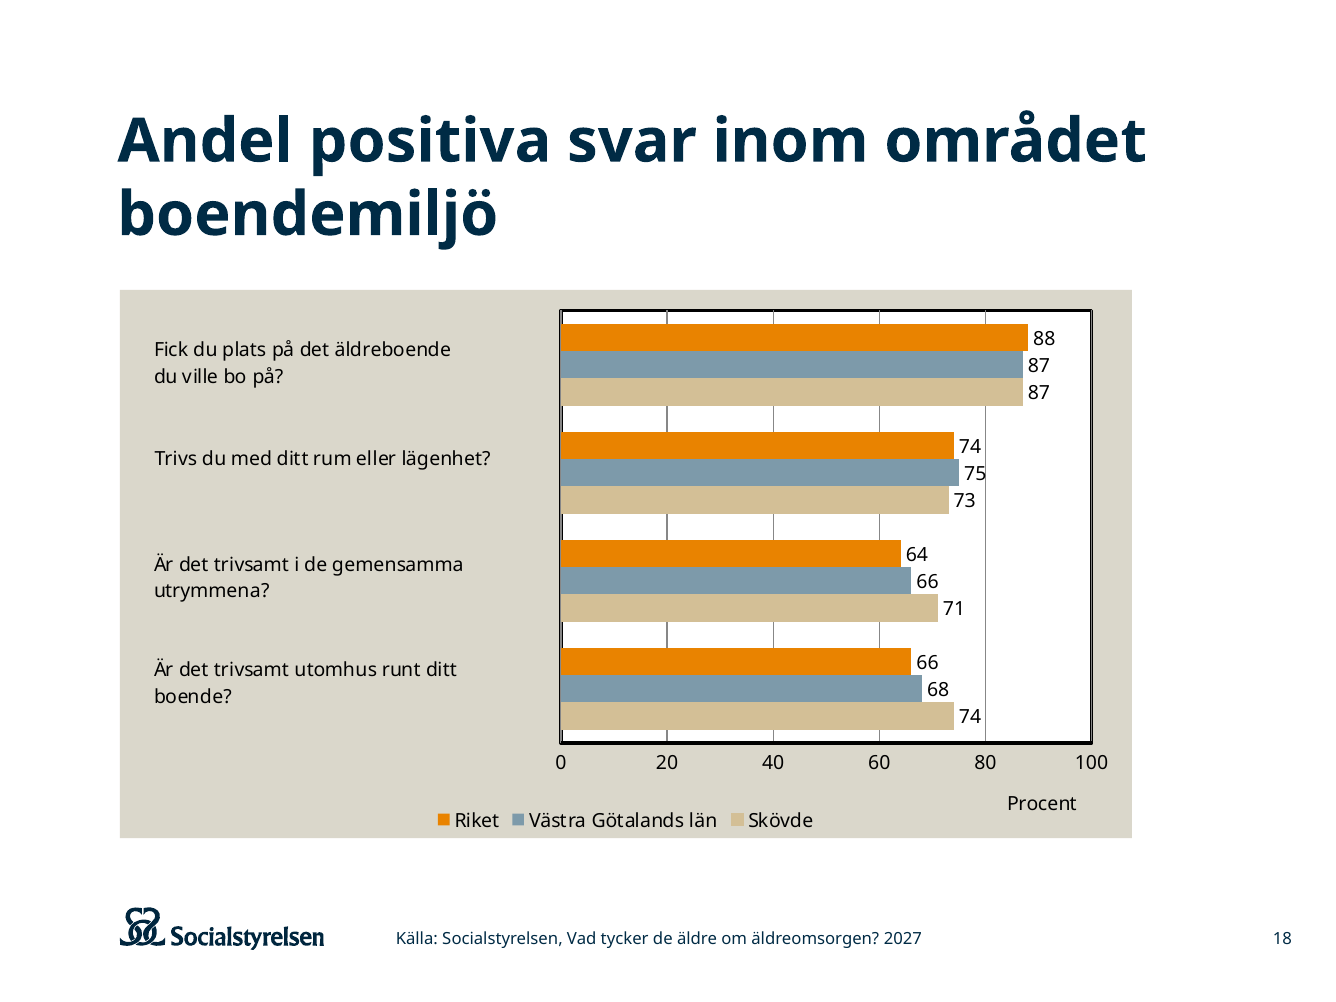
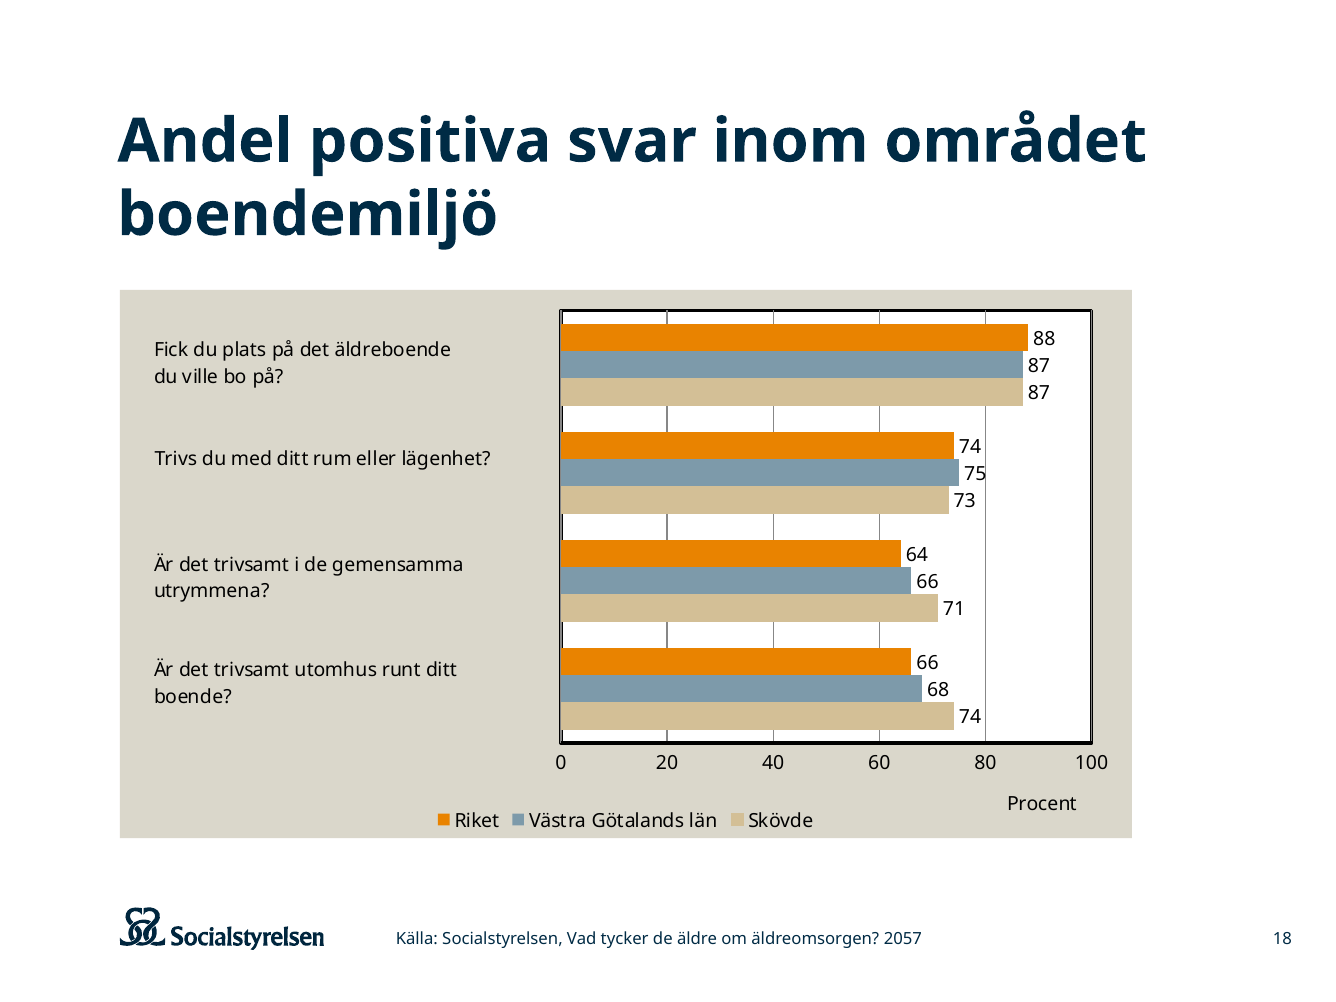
2027: 2027 -> 2057 (903, 939)
